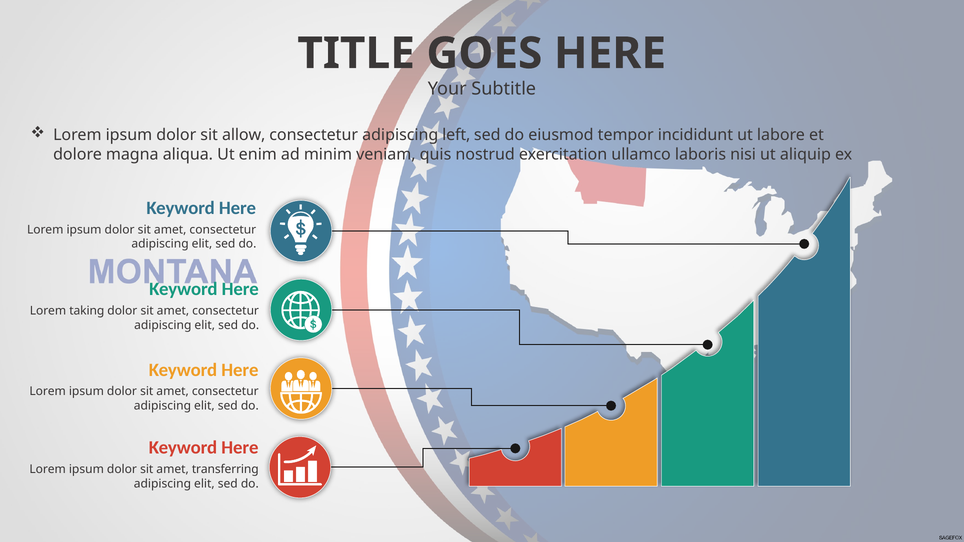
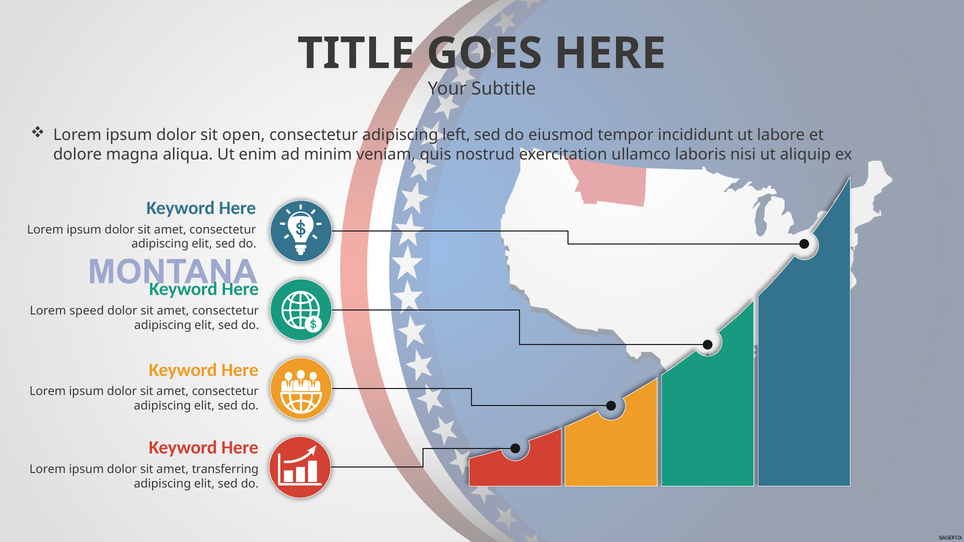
allow: allow -> open (244, 135)
taking: taking -> speed (87, 311)
